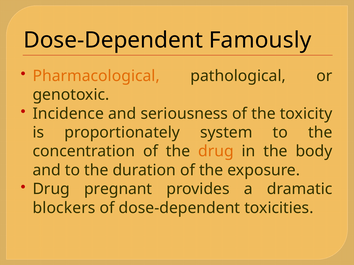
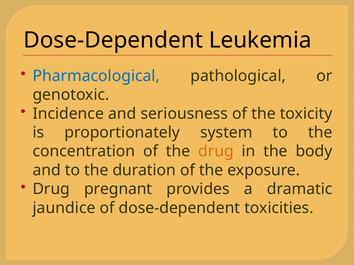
Famously: Famously -> Leukemia (260, 40)
Pharmacological colour: orange -> blue (96, 76)
blockers: blockers -> jaundice (64, 208)
